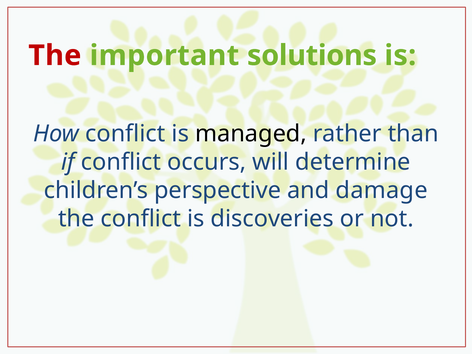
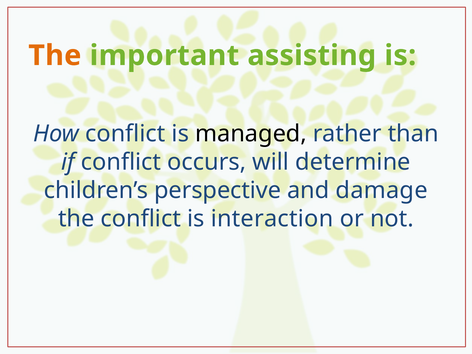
The colour: red -> orange (55, 56)
solutions: solutions -> assisting (312, 56)
discoveries: discoveries -> interaction (272, 219)
